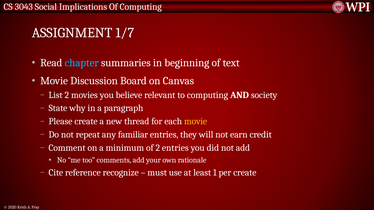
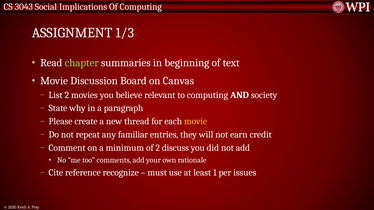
1/7: 1/7 -> 1/3 (125, 33)
chapter colour: light blue -> light green (82, 63)
2 entries: entries -> discuss (175, 148)
per create: create -> issues (245, 173)
